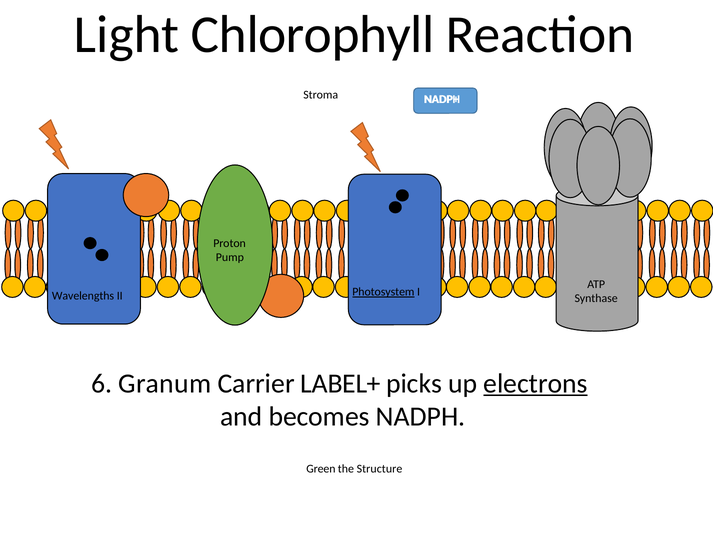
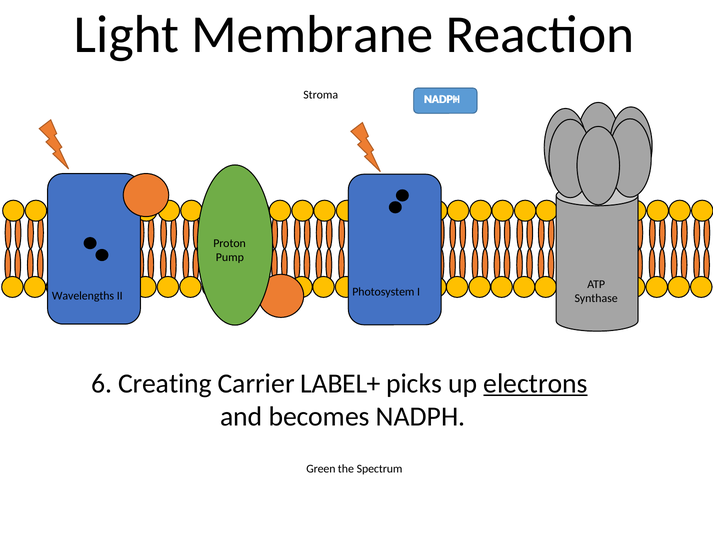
Chlorophyll: Chlorophyll -> Membrane (312, 35)
Photosystem underline: present -> none (383, 292)
Granum: Granum -> Creating (165, 384)
Structure: Structure -> Spectrum (380, 470)
